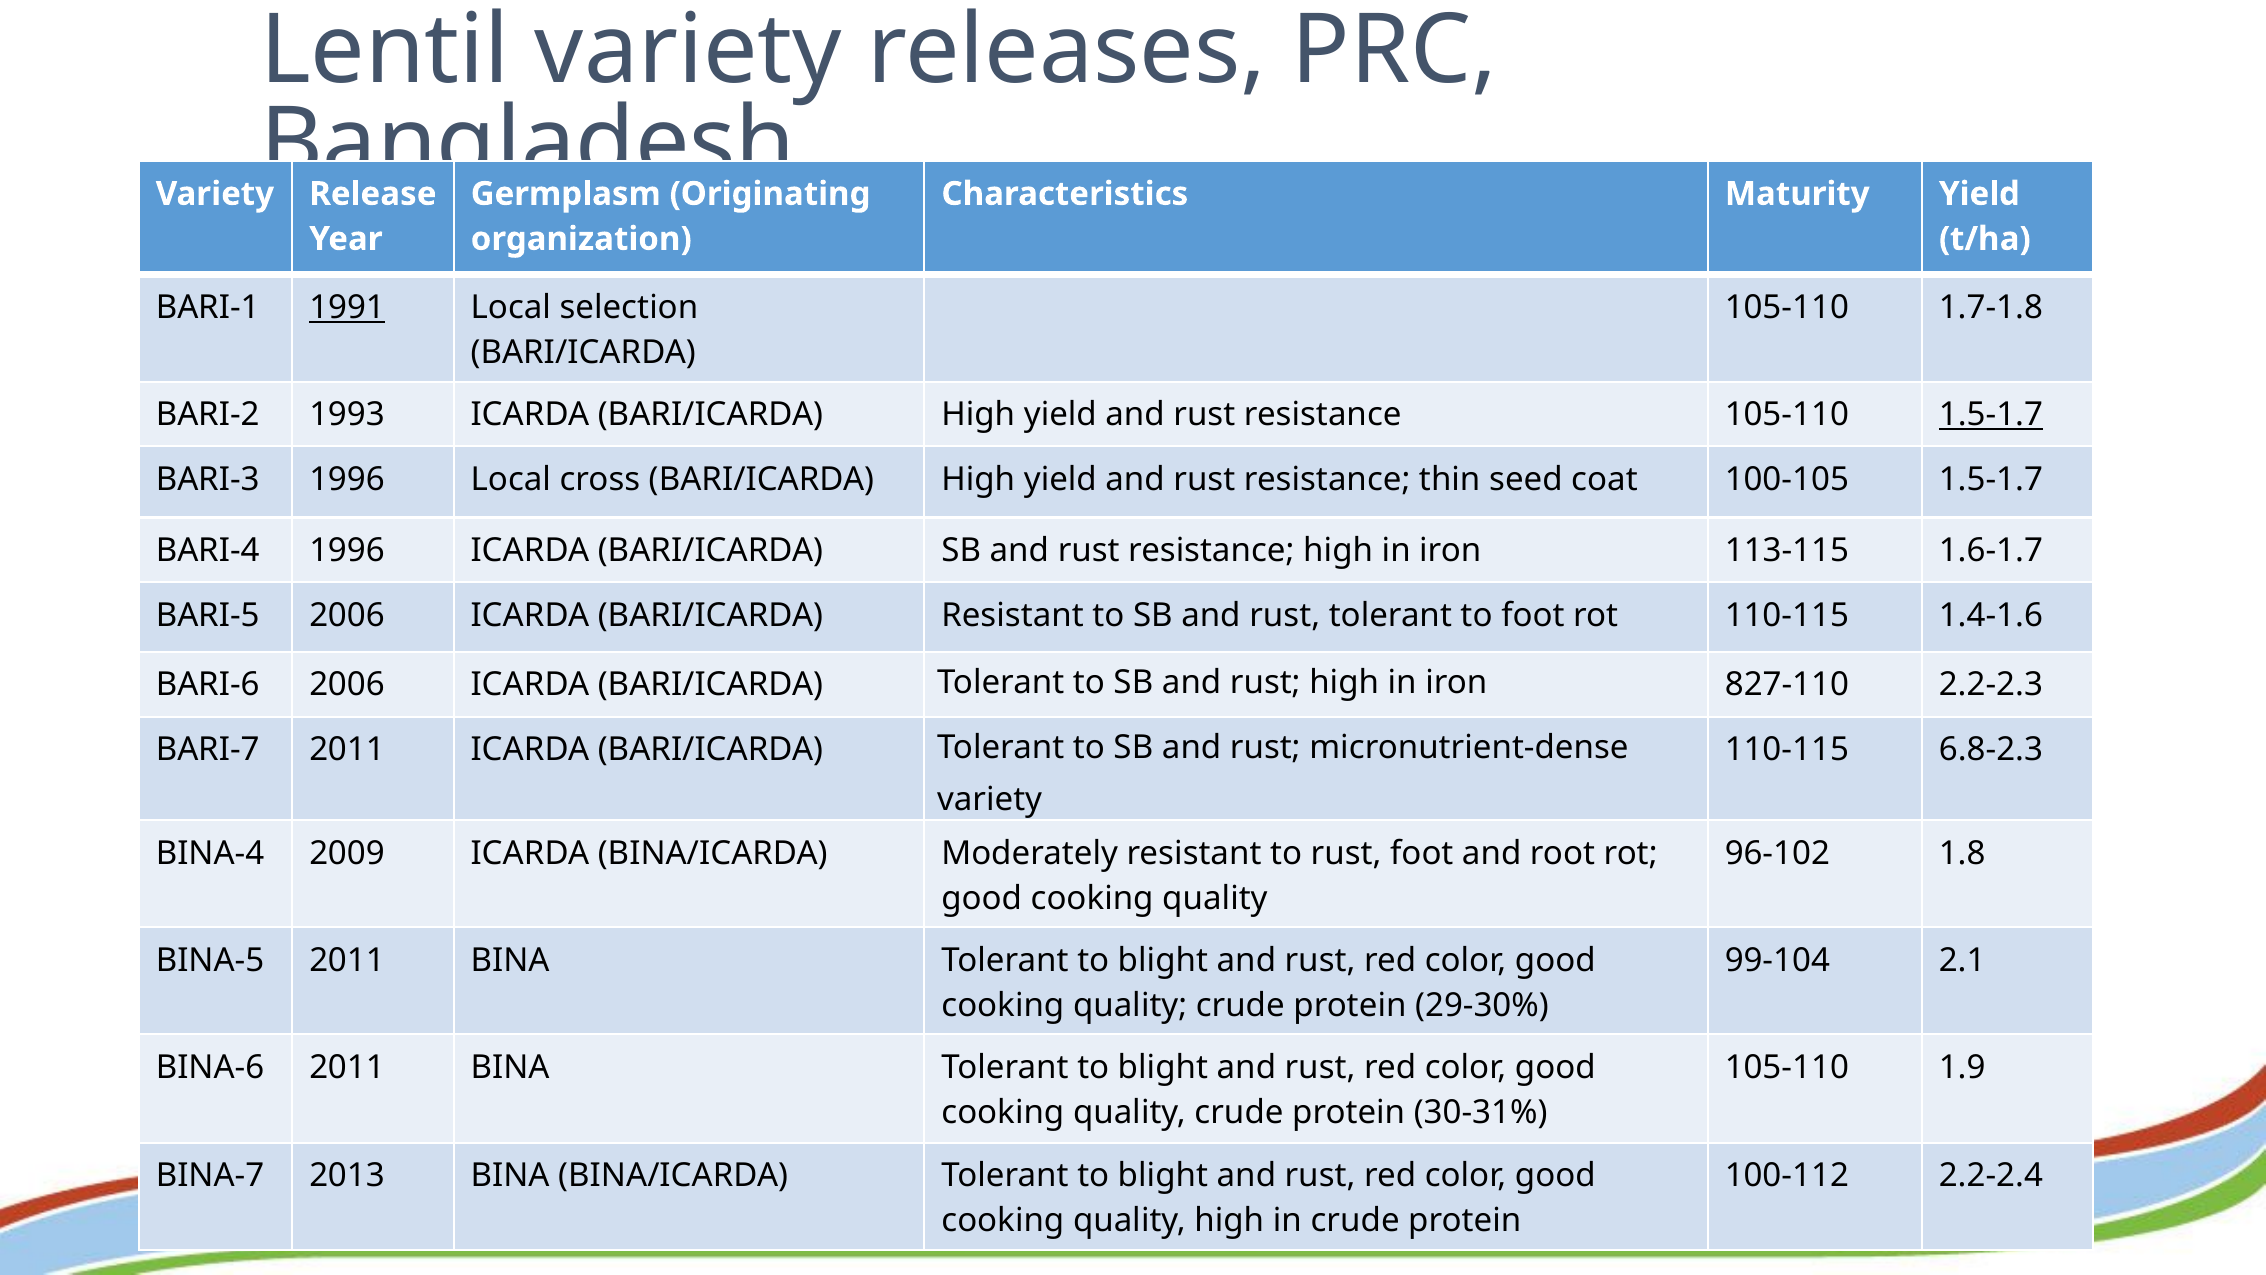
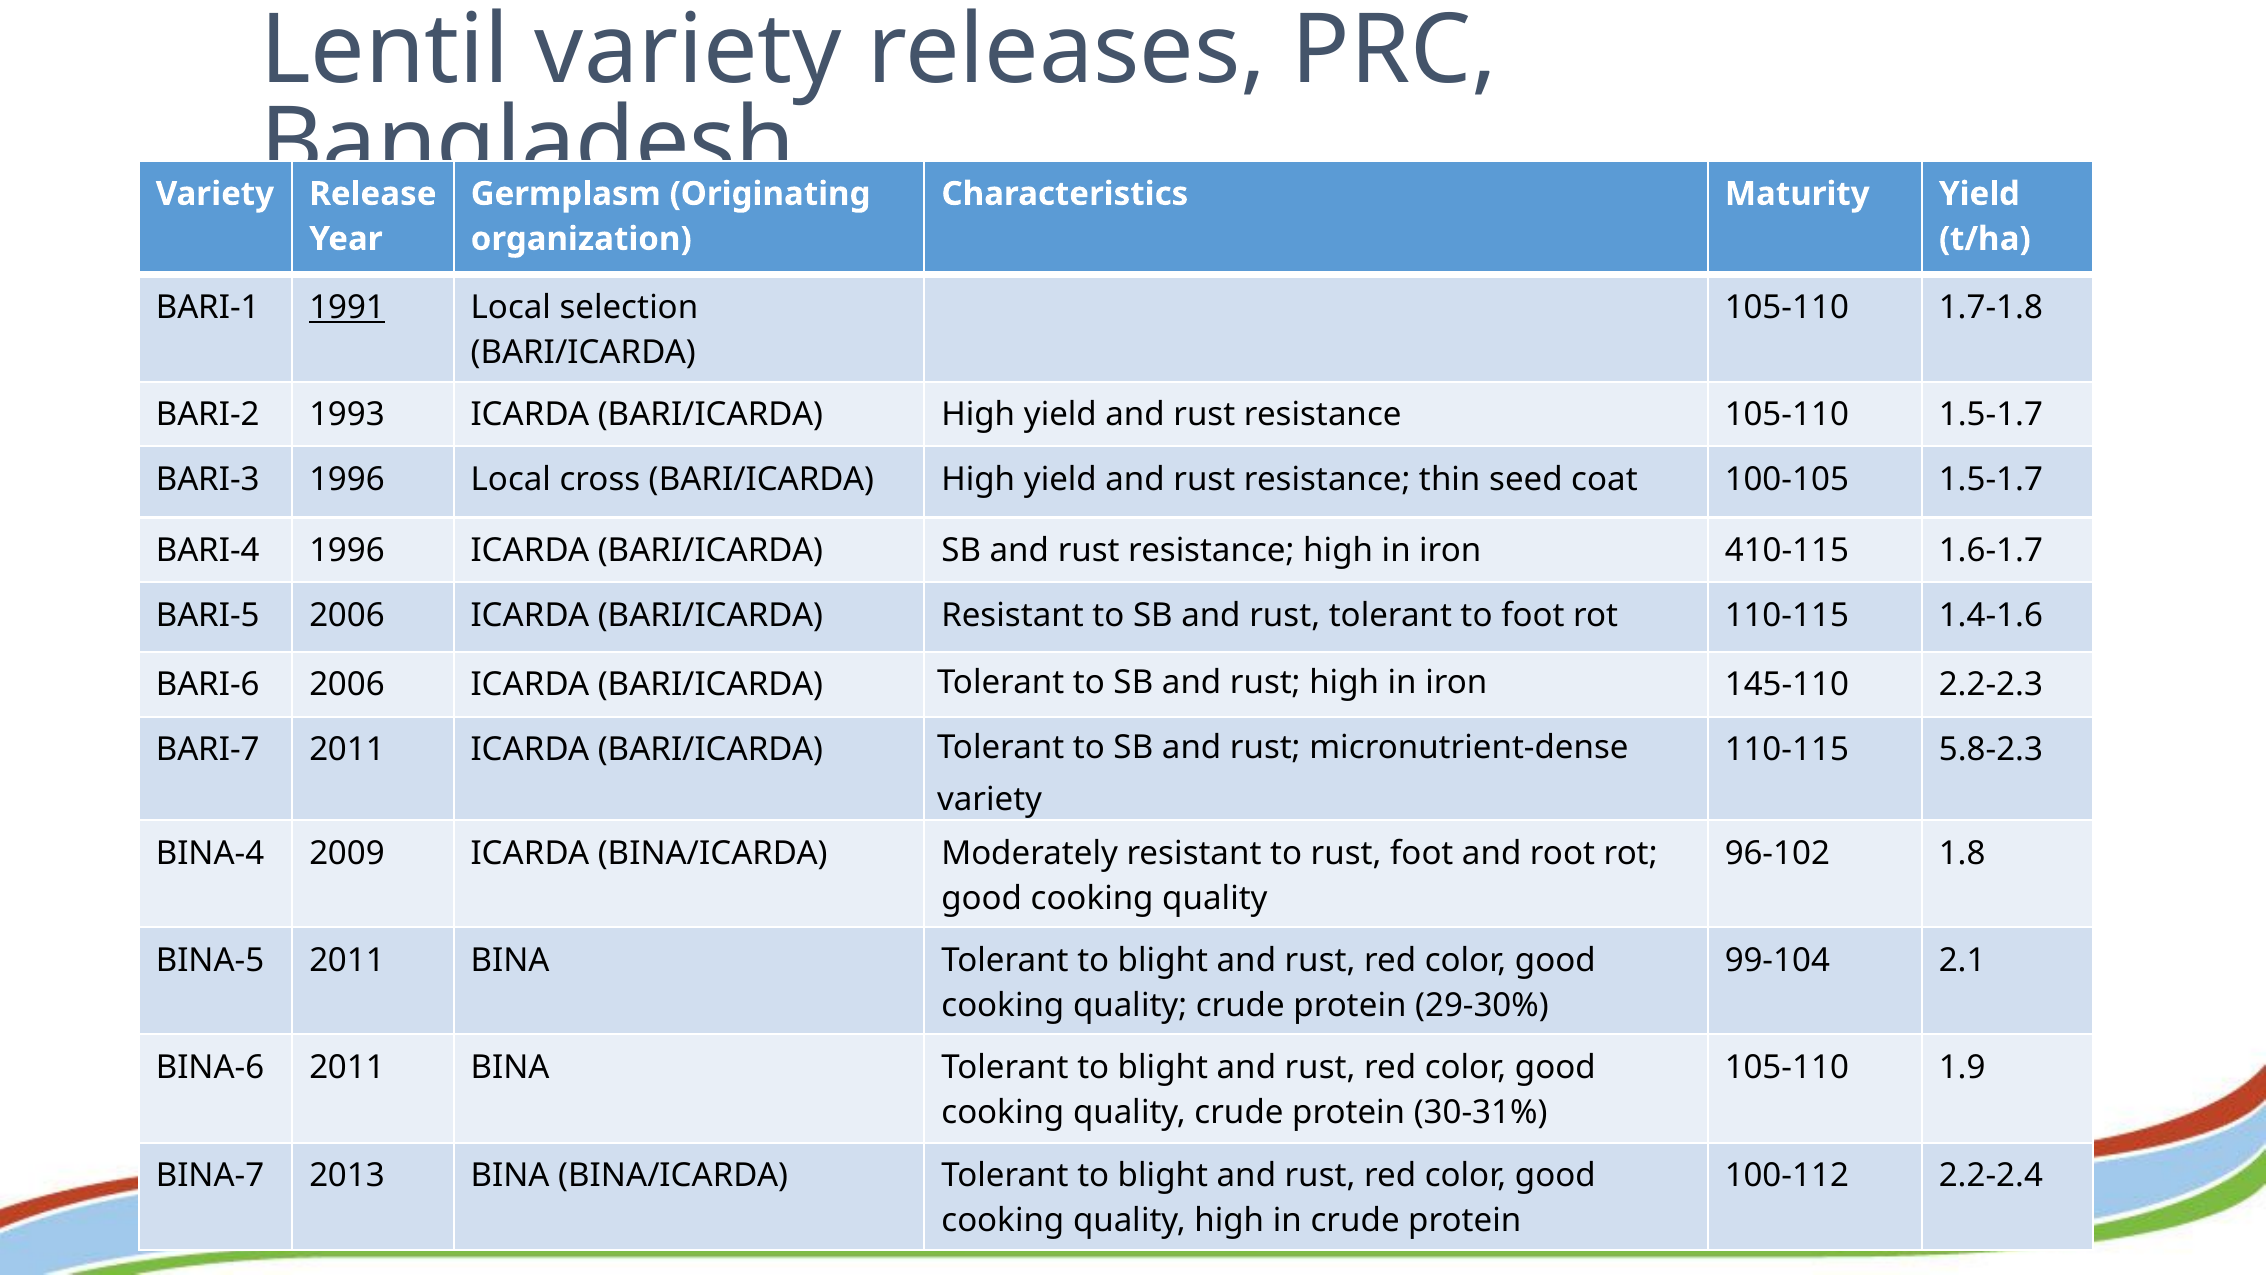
1.5-1.7 underline: present -> none (1991, 414)
113-115: 113-115 -> 410-115 (1787, 550)
827-110: 827-110 -> 145-110 (1787, 685)
6.8-2.3: 6.8-2.3 -> 5.8-2.3 (1991, 749)
